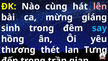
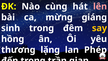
say colour: light blue -> yellow (99, 28)
thét: thét -> lặng (50, 50)
Tưng: Tưng -> Phép (95, 50)
